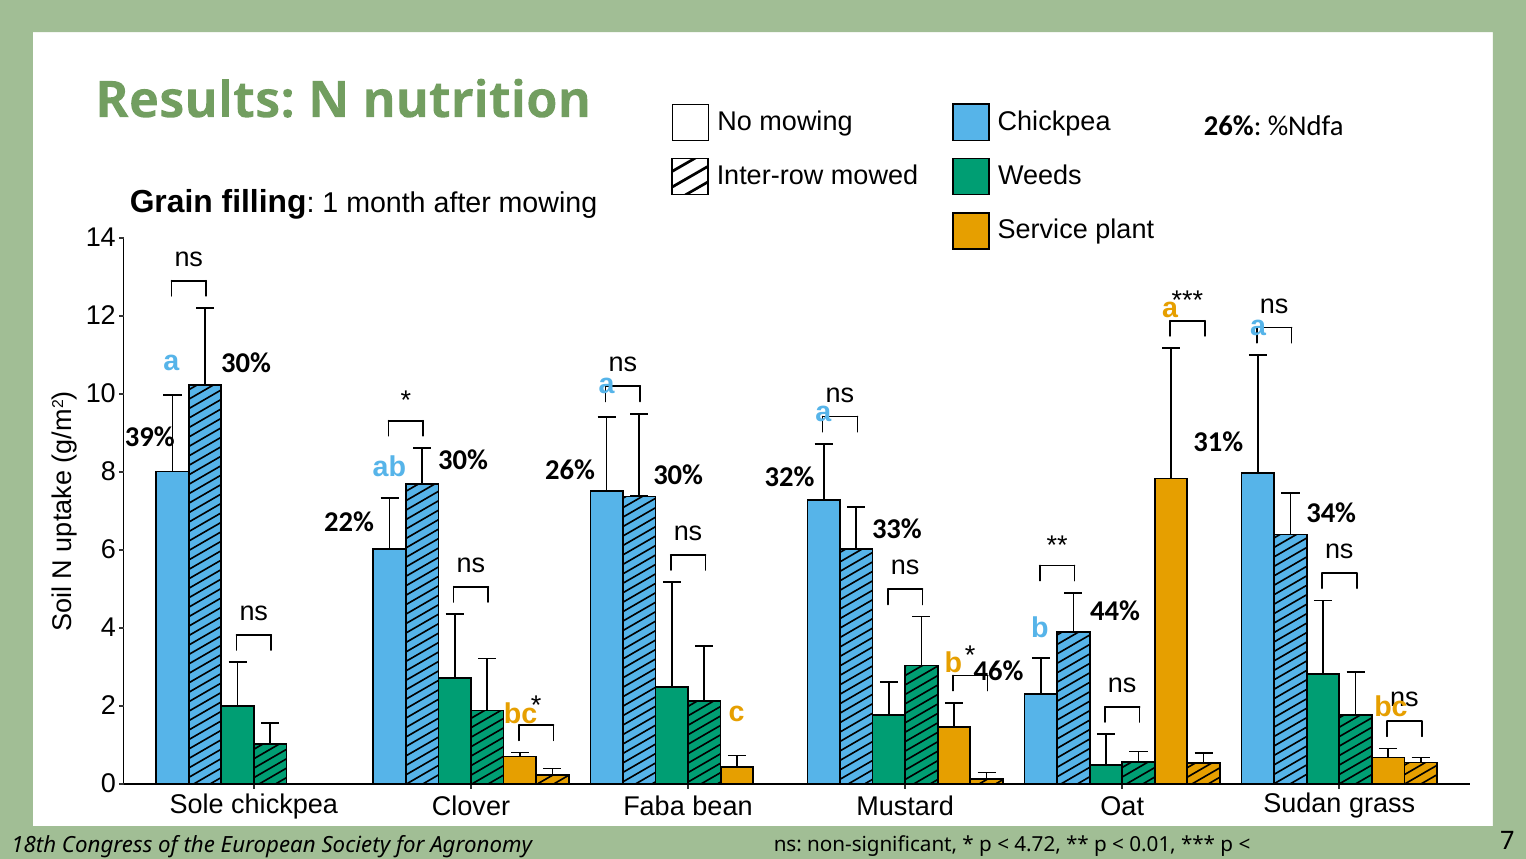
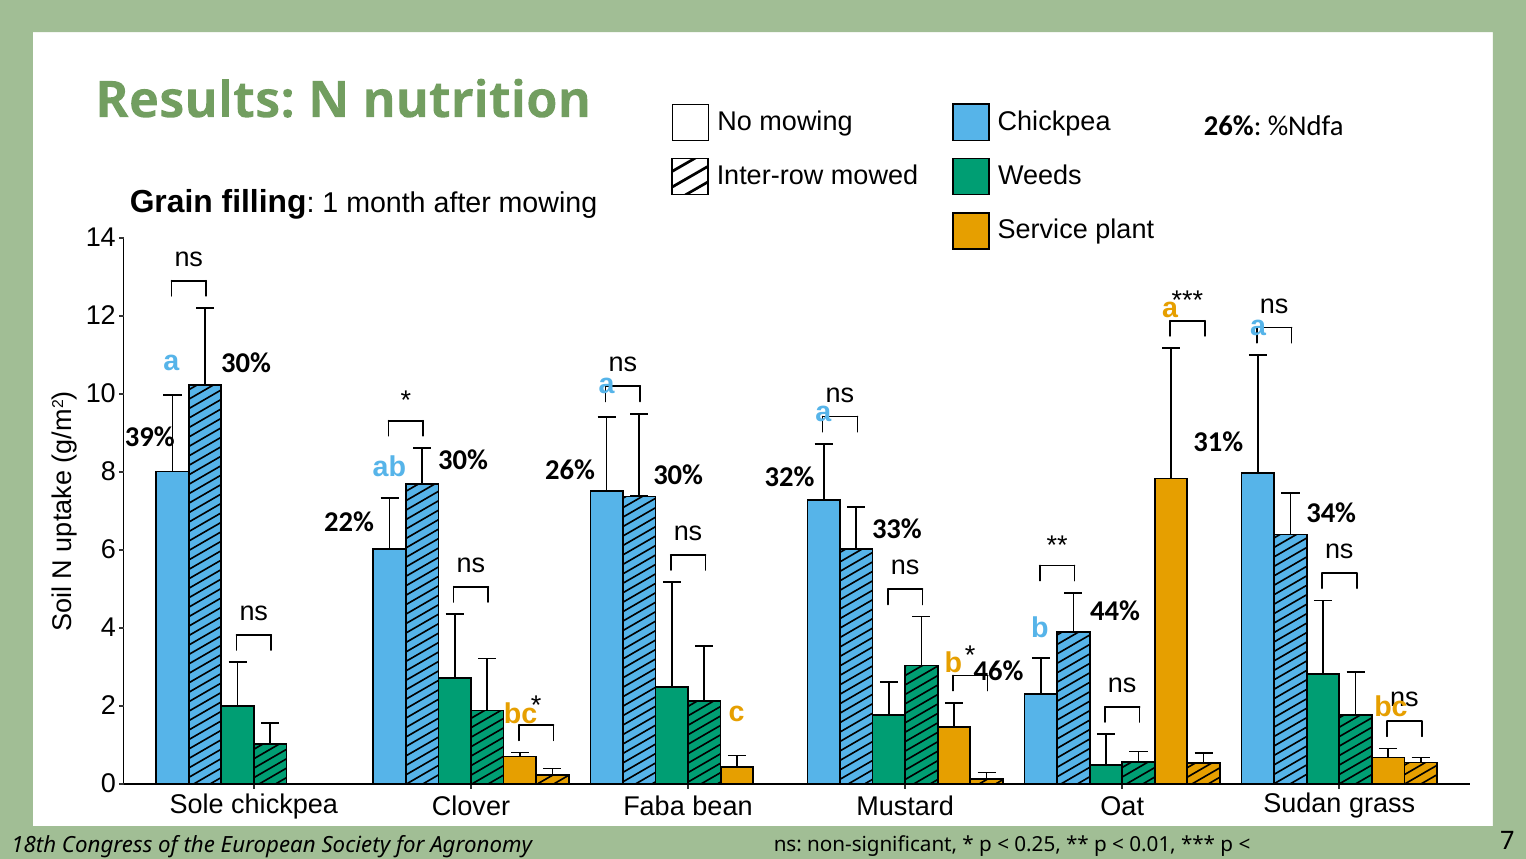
4.72: 4.72 -> 0.25 (1038, 844)
